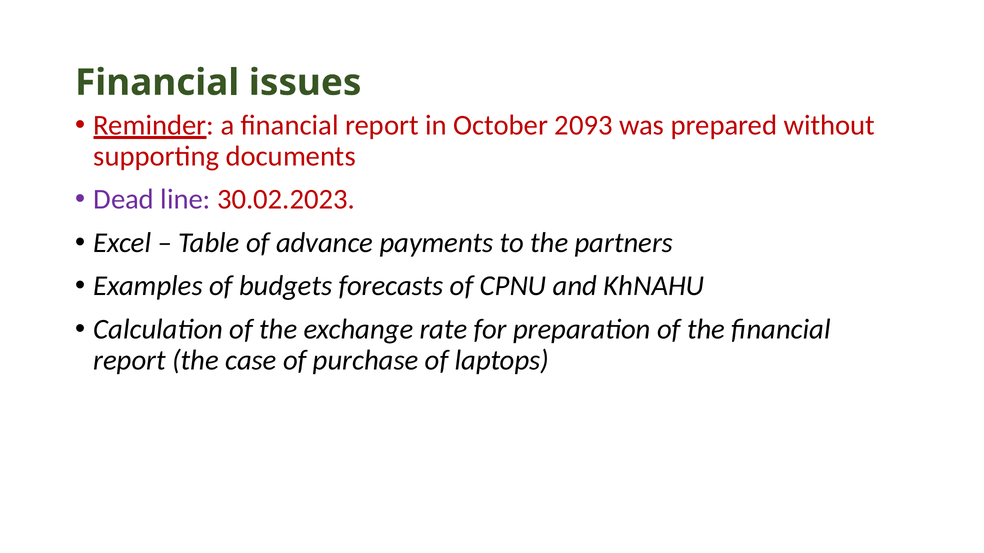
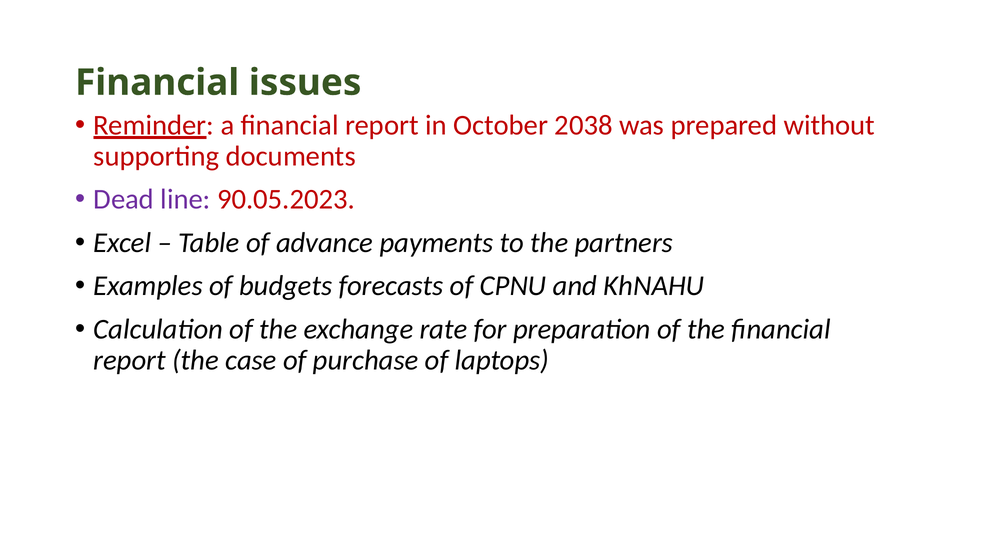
2093: 2093 -> 2038 (584, 125)
30.02.2023: 30.02.2023 -> 90.05.2023 (286, 200)
